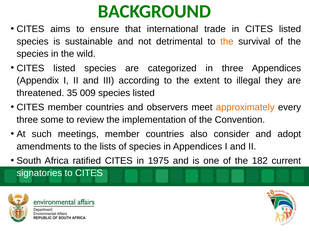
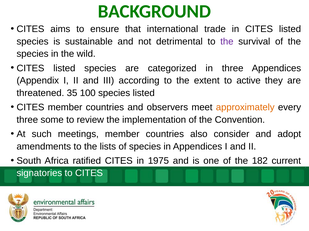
the colour: orange -> purple (227, 42)
illegal: illegal -> active (249, 81)
009: 009 -> 100 (88, 93)
